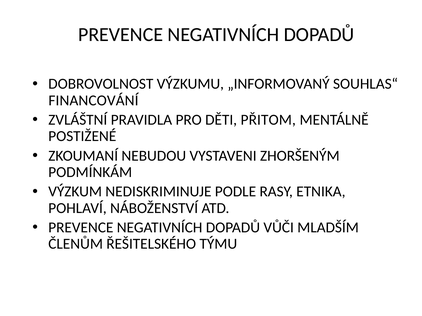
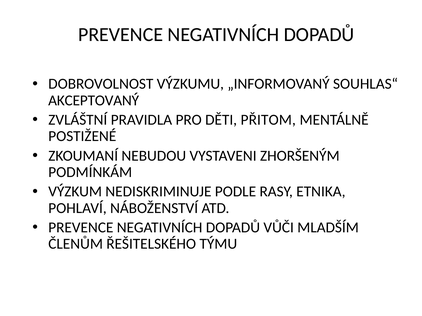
FINANCOVÁNÍ: FINANCOVÁNÍ -> AKCEPTOVANÝ (94, 101)
